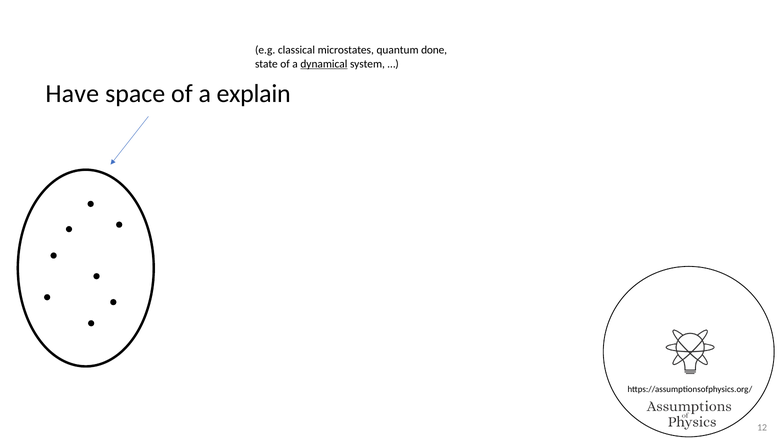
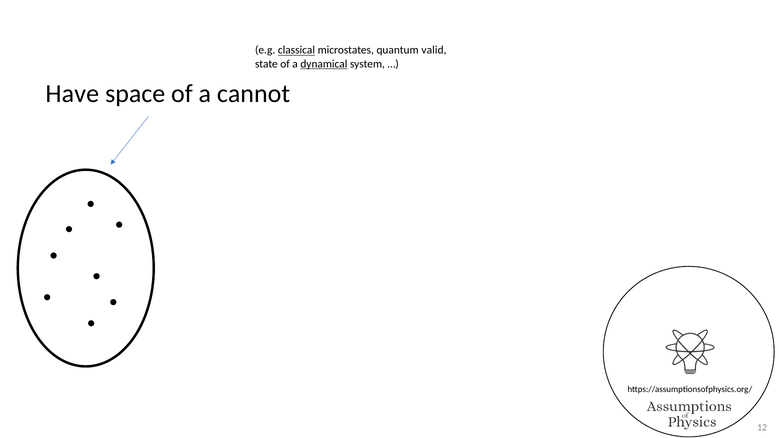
classical underline: none -> present (296, 50)
done: done -> valid (434, 50)
explain: explain -> cannot (253, 94)
